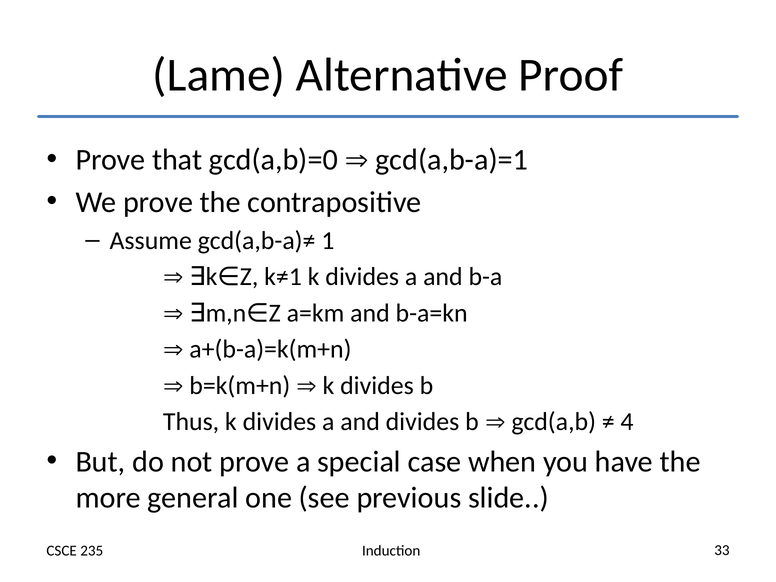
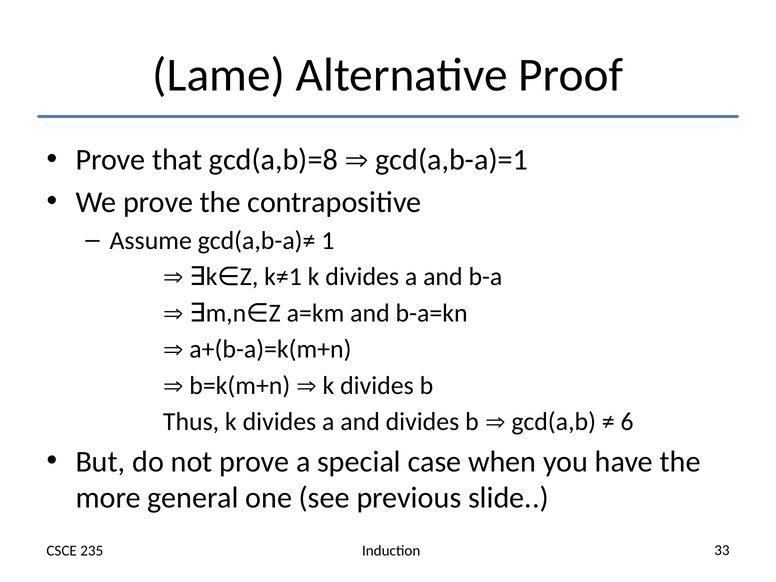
gcd(a,b)=0: gcd(a,b)=0 -> gcd(a,b)=8 (273, 160)
4: 4 -> 6 (627, 422)
